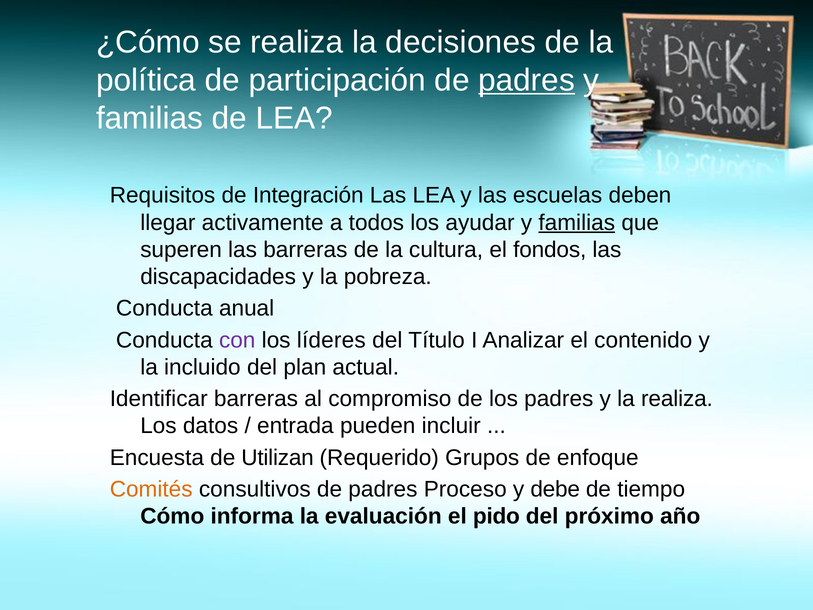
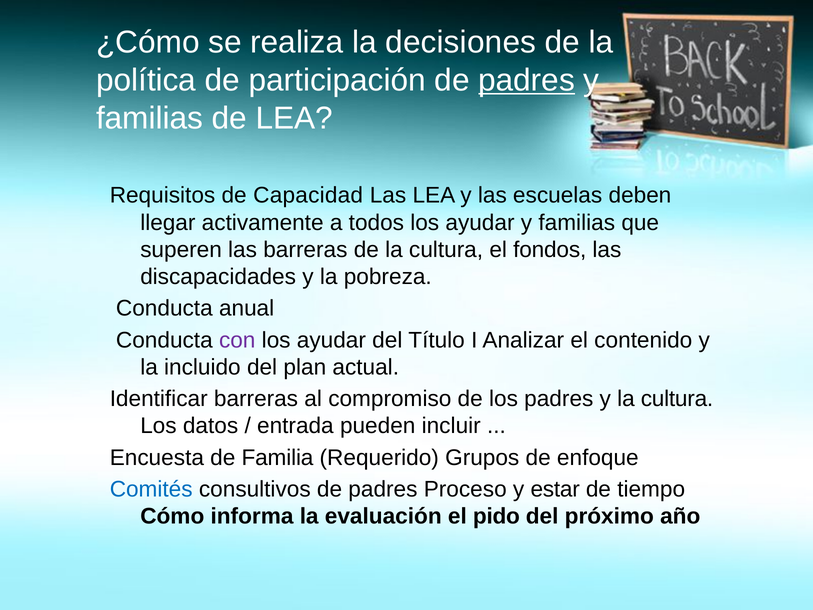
Integración: Integración -> Capacidad (308, 195)
familias underline: present -> none (577, 222)
líderes: líderes -> ayudar (331, 340)
y la realiza: realiza -> cultura (677, 399)
Utilizan: Utilizan -> Familia (278, 457)
Comités colour: orange -> blue (151, 489)
debe: debe -> estar (555, 489)
